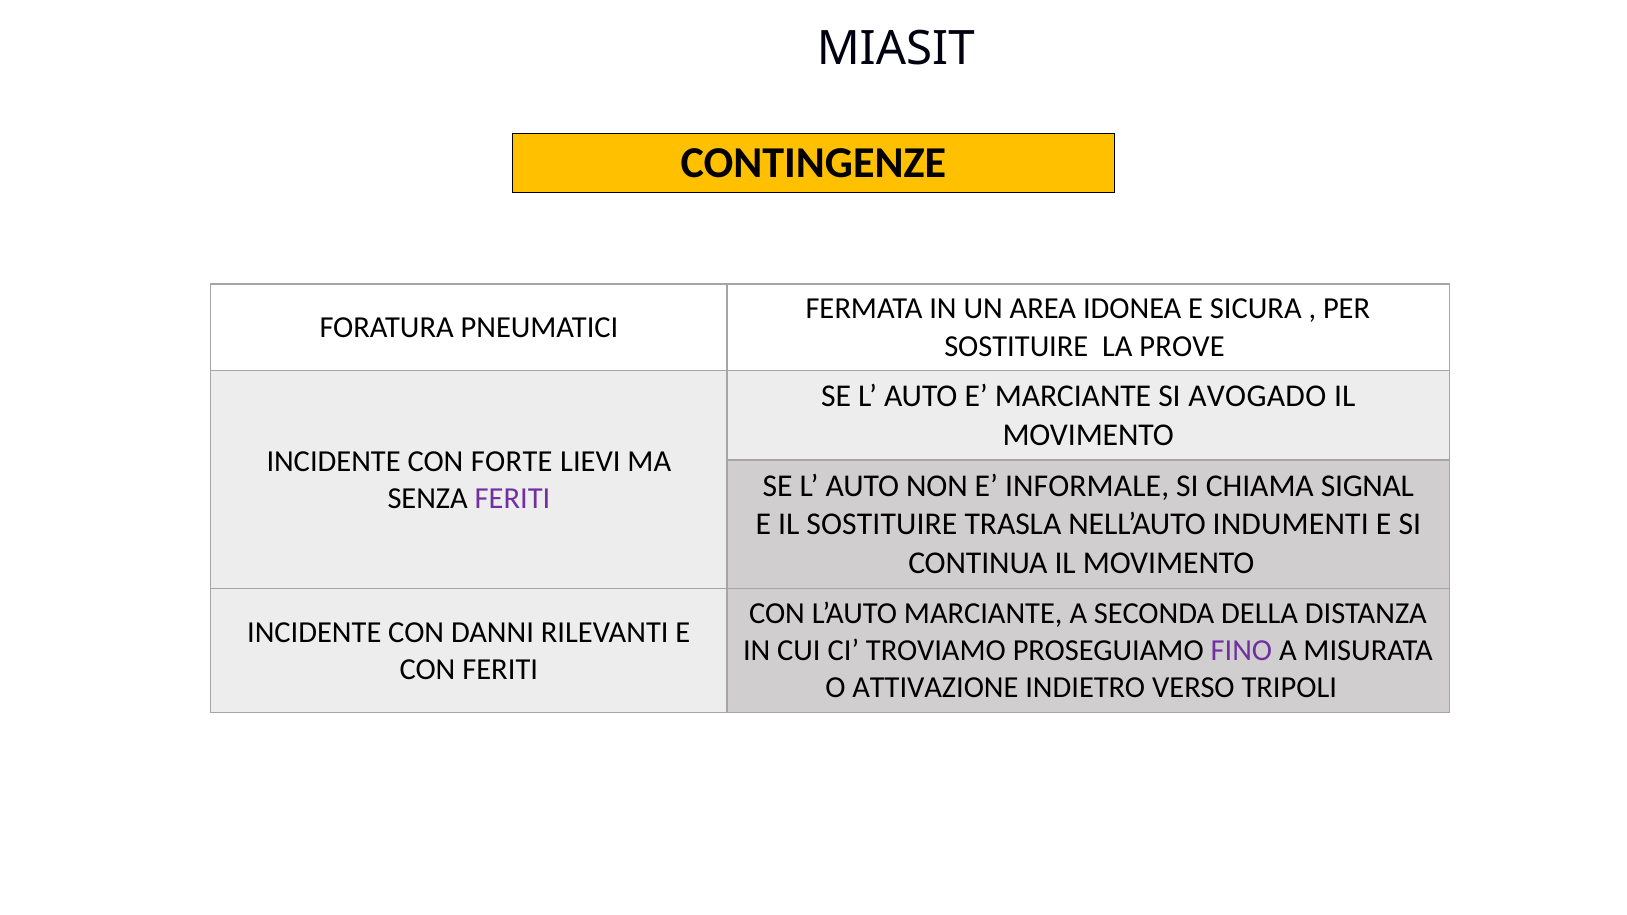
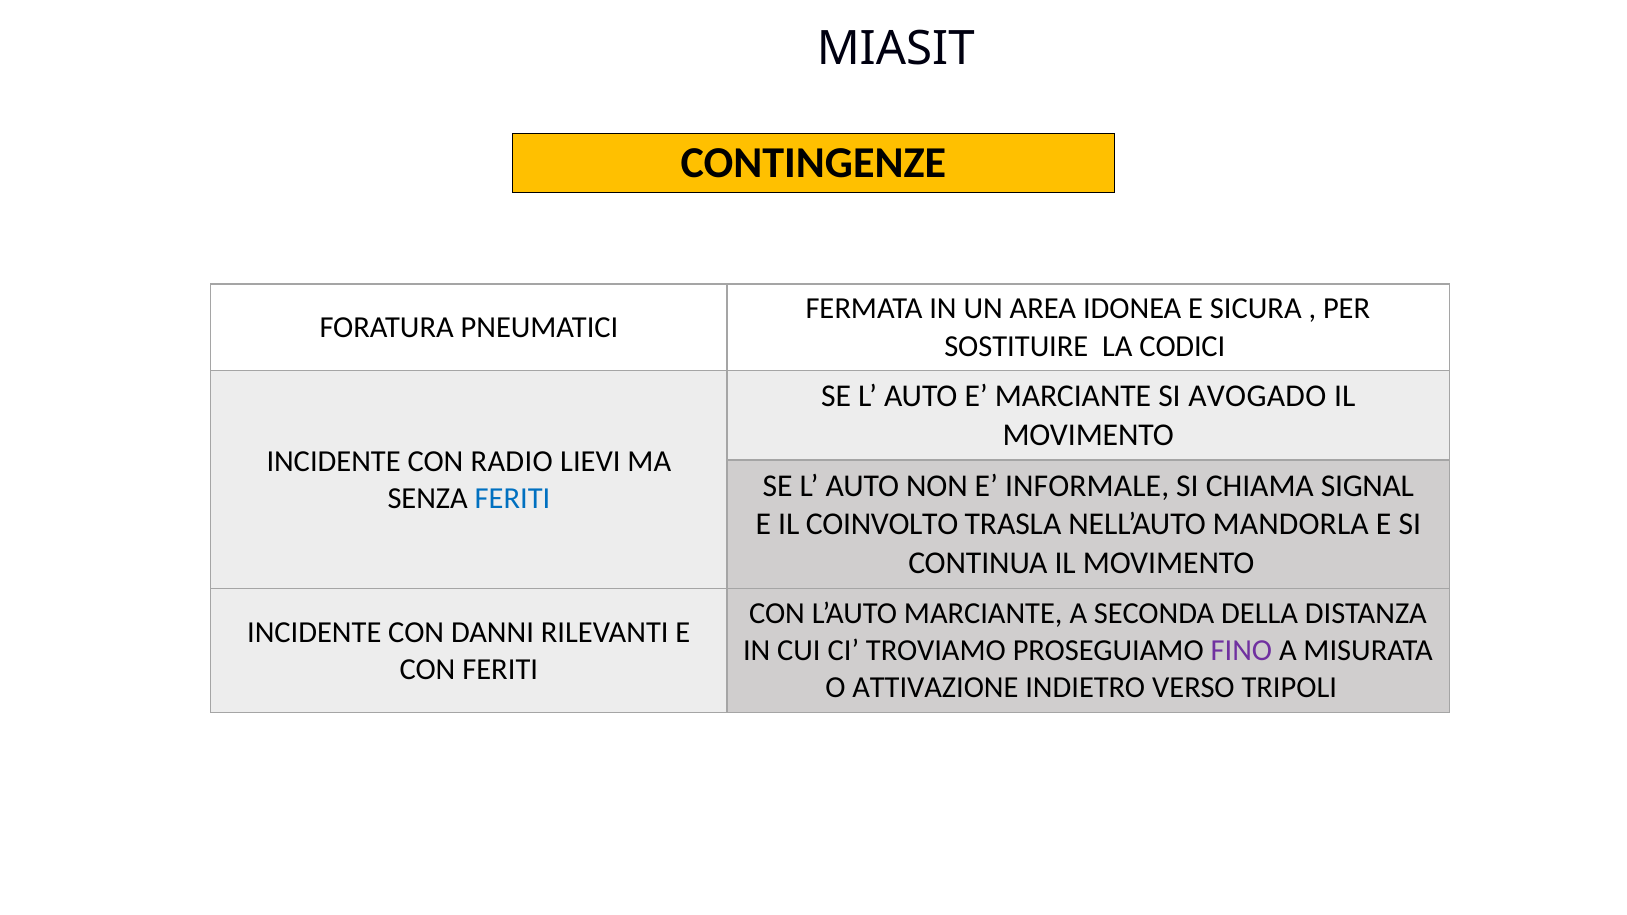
PROVE: PROVE -> CODICI (1182, 346)
FORTE: FORTE -> RADIO (512, 461)
FERITI colour: purple -> blue (513, 498)
IL SOSTITUIRE: SOSTITUIRE -> COINVOLTO (882, 525)
INDUMENTI: INDUMENTI -> MANDORLA (1291, 525)
